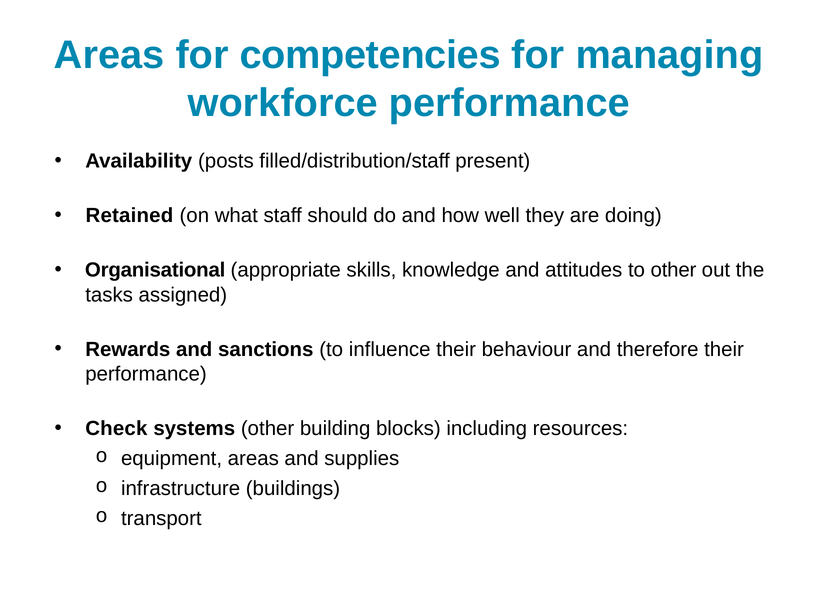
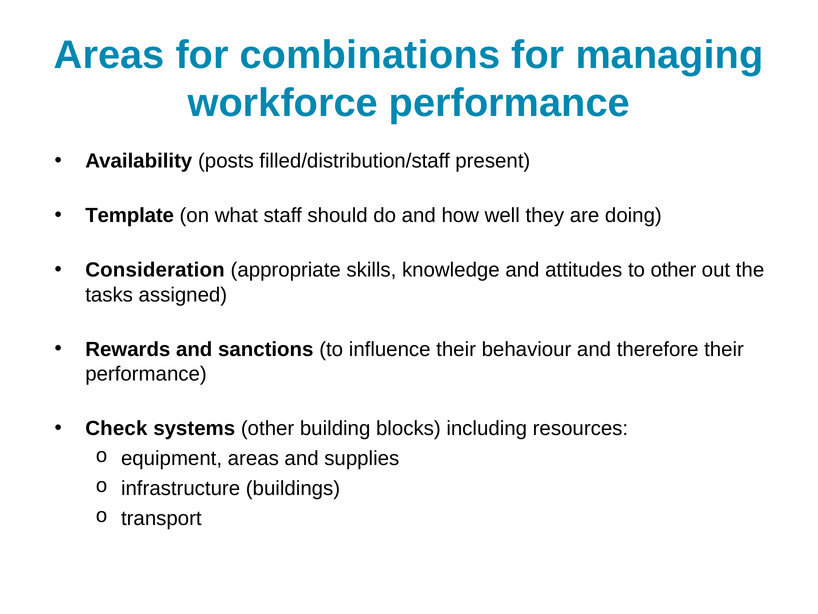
competencies: competencies -> combinations (370, 55)
Retained: Retained -> Template (130, 215)
Organisational: Organisational -> Consideration (155, 270)
